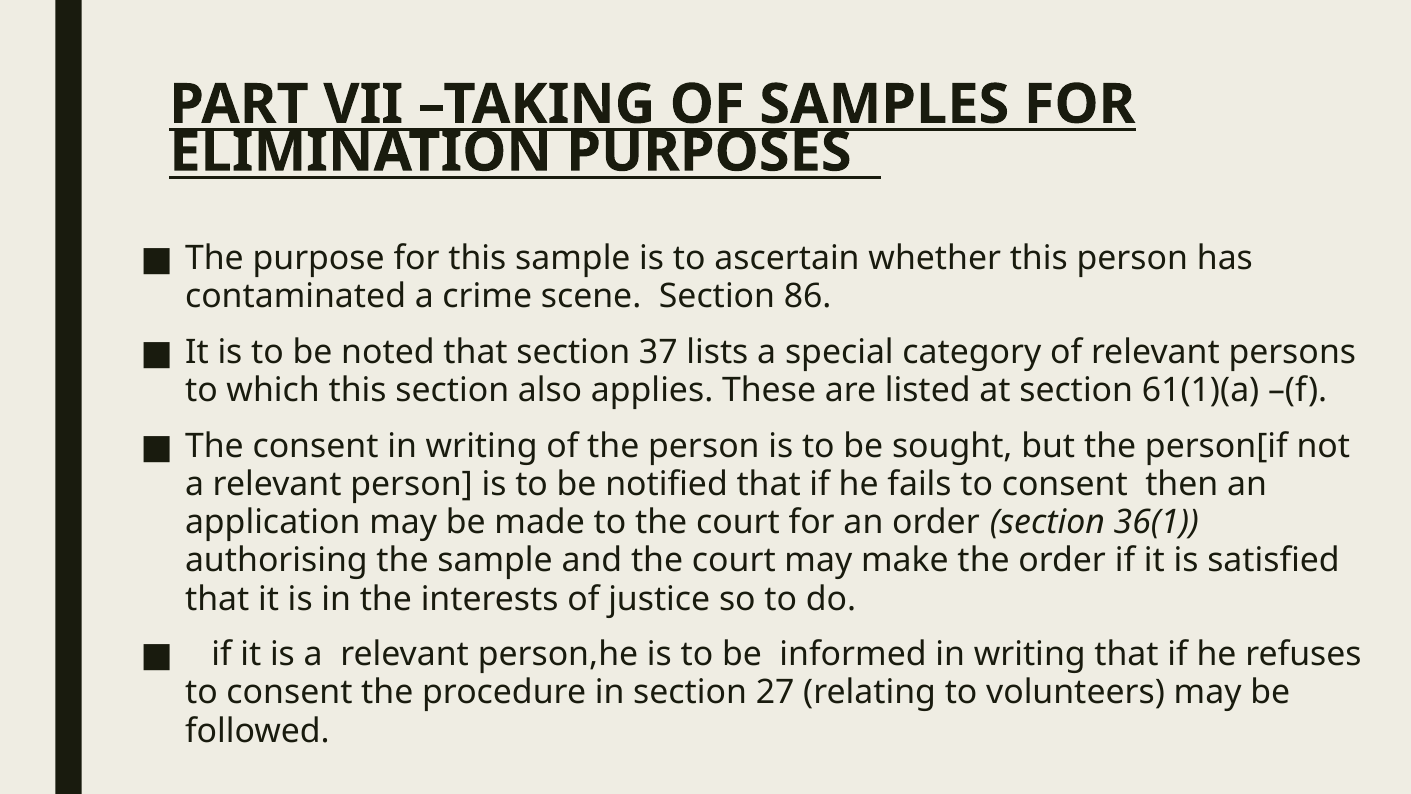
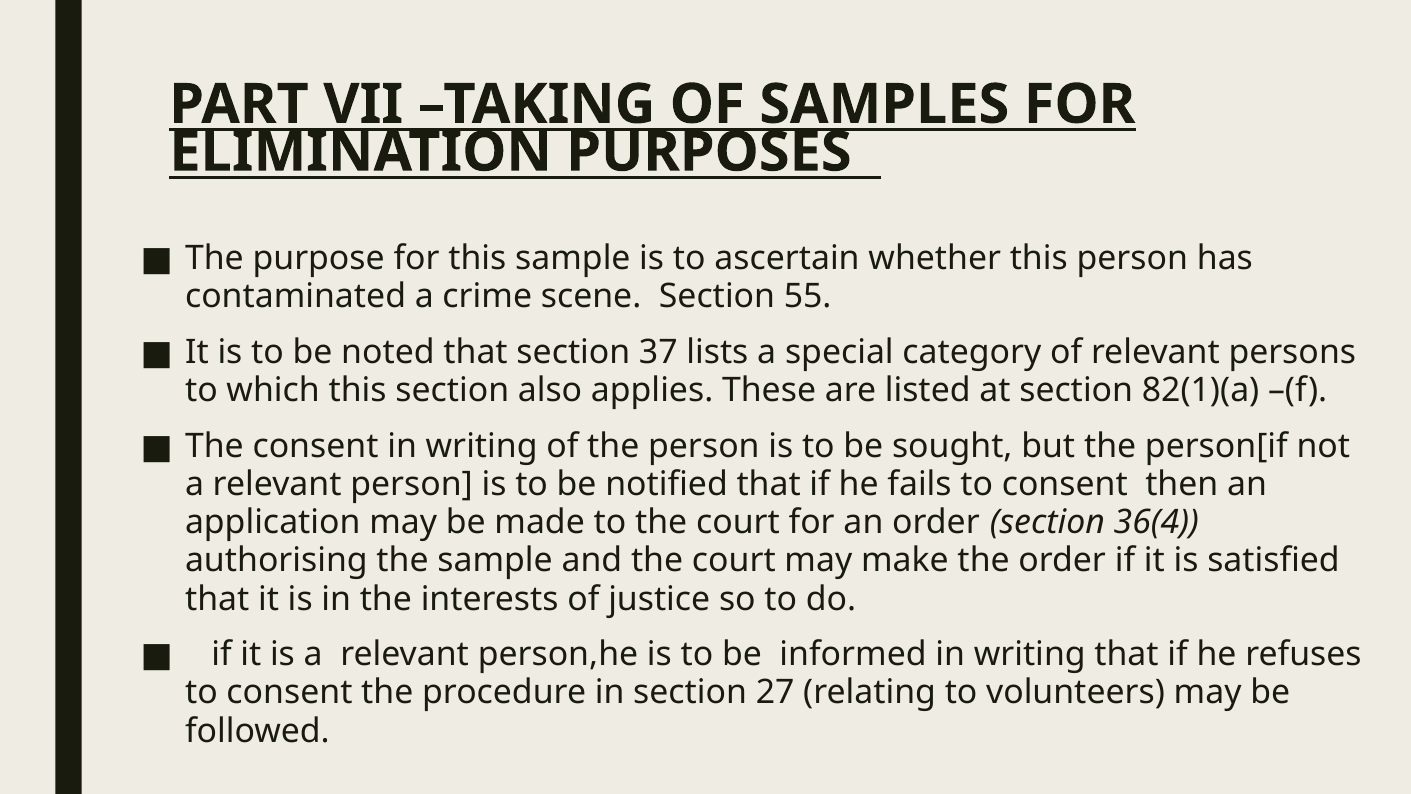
86: 86 -> 55 (808, 296)
61(1)(a: 61(1)(a -> 82(1)(a (1201, 390)
36(1: 36(1 -> 36(4 (1156, 522)
